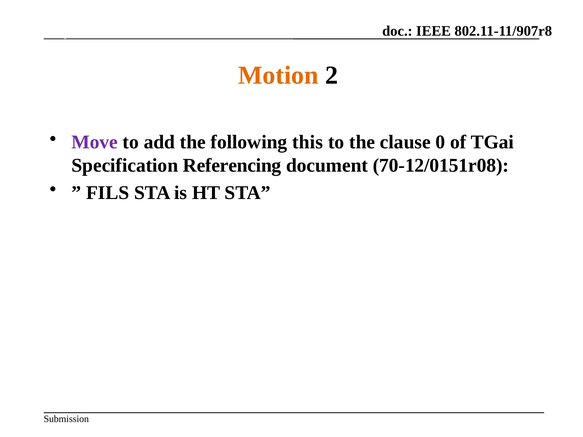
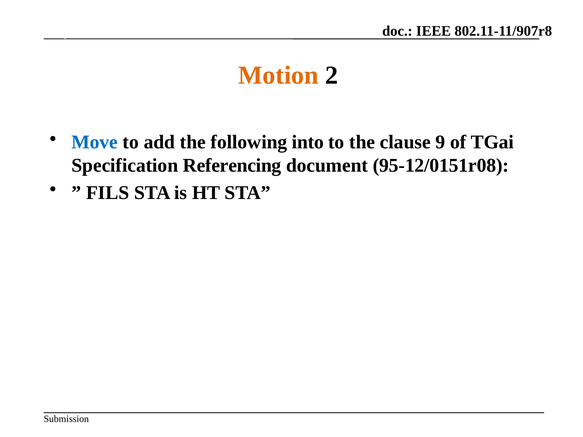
Move colour: purple -> blue (95, 142)
this: this -> into (308, 142)
0: 0 -> 9 (440, 142)
70-12/0151r08: 70-12/0151r08 -> 95-12/0151r08 (441, 166)
